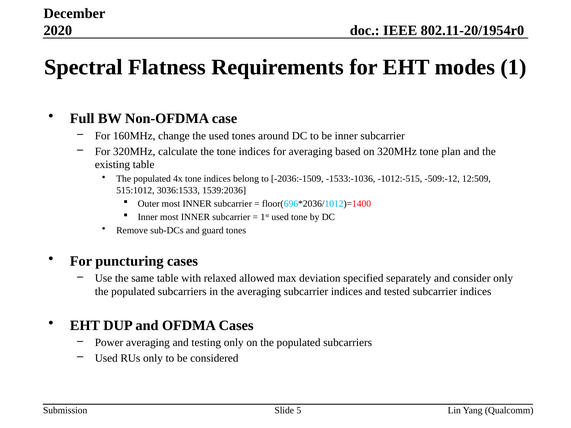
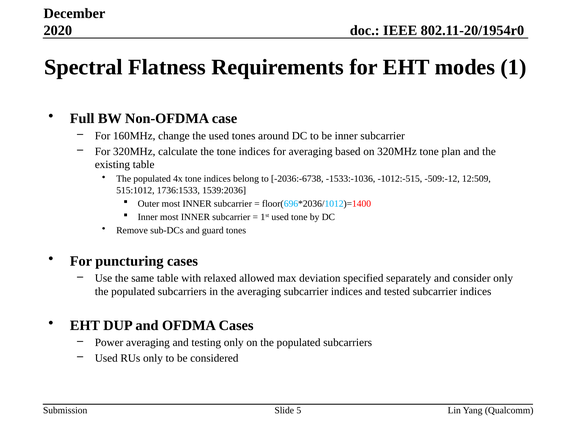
-2036:-1509: -2036:-1509 -> -2036:-6738 (297, 179)
3036:1533: 3036:1533 -> 1736:1533 (178, 190)
